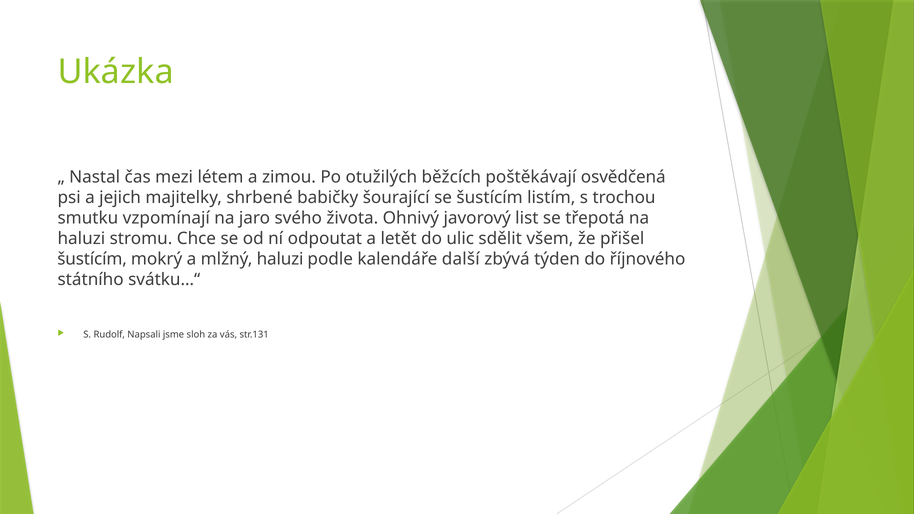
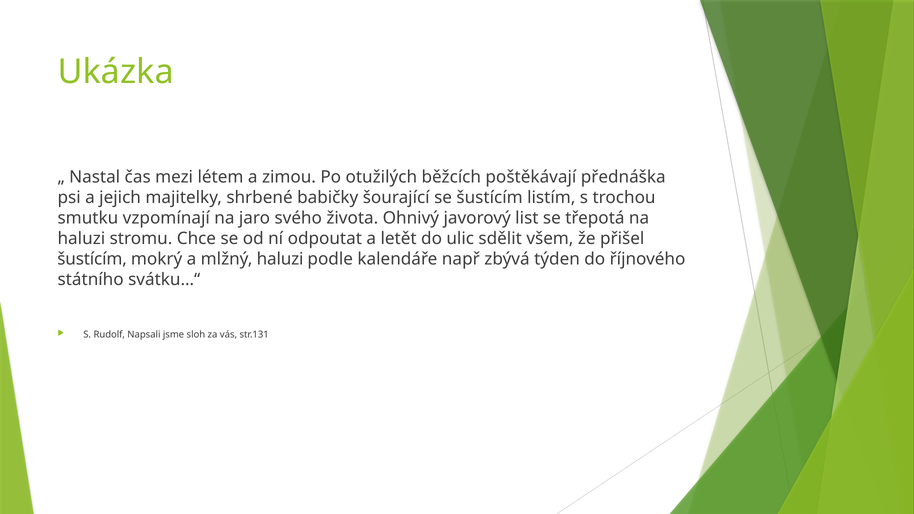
osvědčená: osvědčená -> přednáška (623, 177)
další: další -> např (461, 259)
